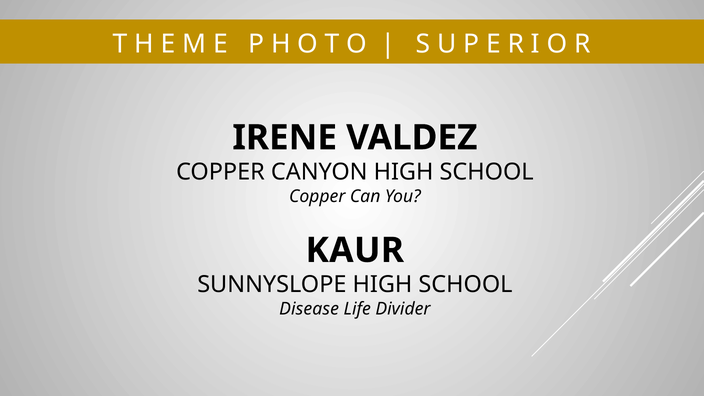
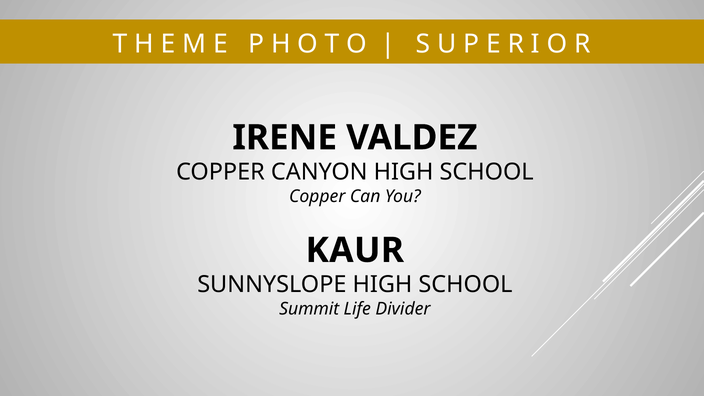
Disease: Disease -> Summit (309, 309)
